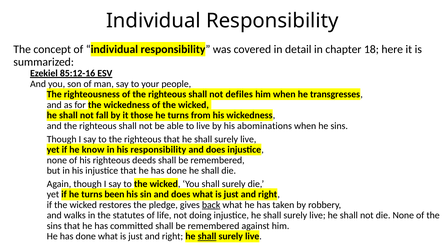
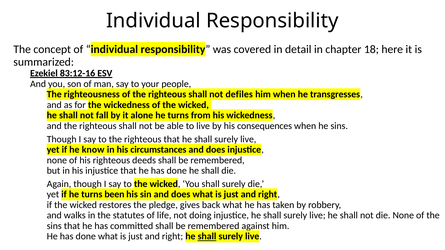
85:12-16: 85:12-16 -> 83:12-16 (78, 73)
those: those -> alone (142, 115)
abominations: abominations -> consequences (265, 126)
his responsibility: responsibility -> circumstances (158, 150)
back underline: present -> none (211, 205)
